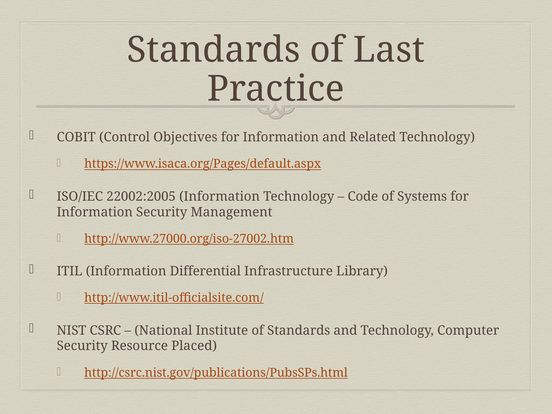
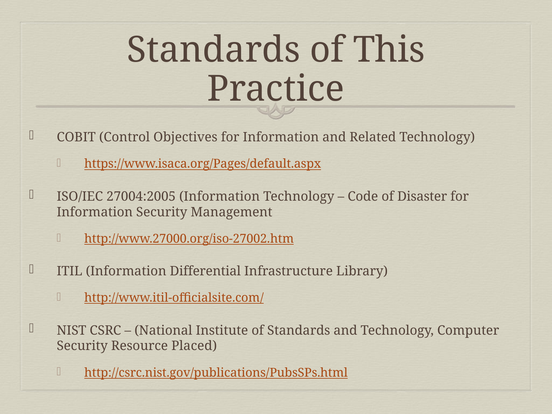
Last: Last -> This (389, 50)
22002:2005: 22002:2005 -> 27004:2005 (141, 196)
Systems: Systems -> Disaster (422, 196)
